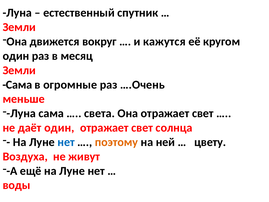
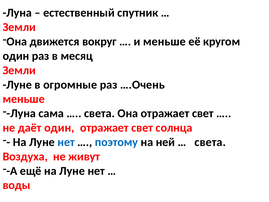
и кажутся: кажутся -> меньше (164, 41)
Сама: Сама -> Луне (17, 85)
поэтому colour: orange -> blue (116, 142)
цвету: цвету -> света (210, 142)
